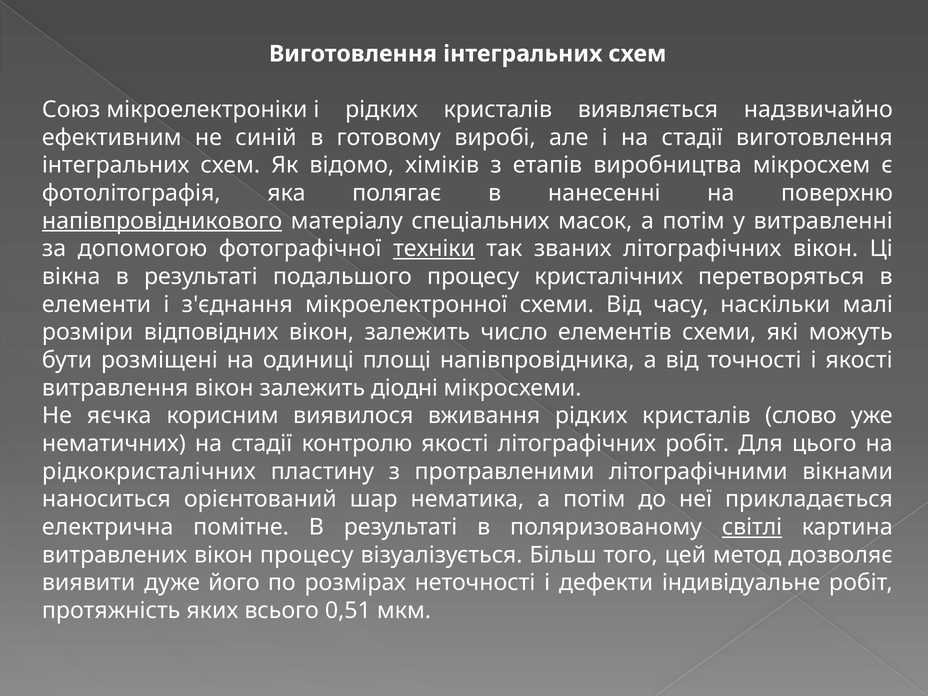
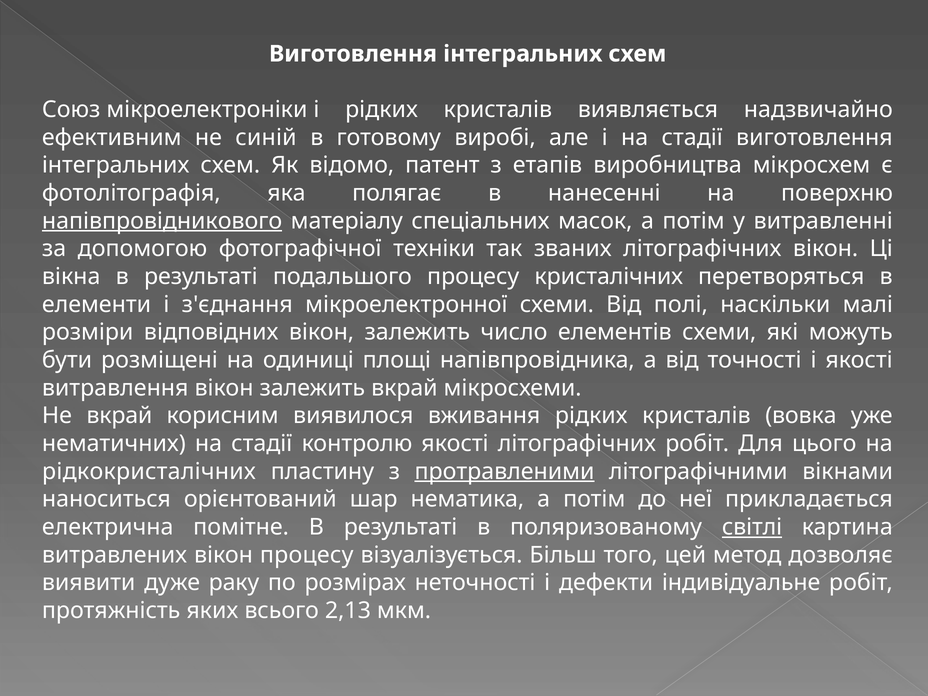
хіміків: хіміків -> патент (442, 165)
техніки underline: present -> none (434, 249)
часу: часу -> полі (681, 304)
залежить діодні: діодні -> вкрай (404, 388)
Не яєчка: яєчка -> вкрай (119, 416)
слово: слово -> вовка (801, 416)
протравленими underline: none -> present (504, 471)
його: його -> раку (234, 583)
0,51: 0,51 -> 2,13 (348, 611)
